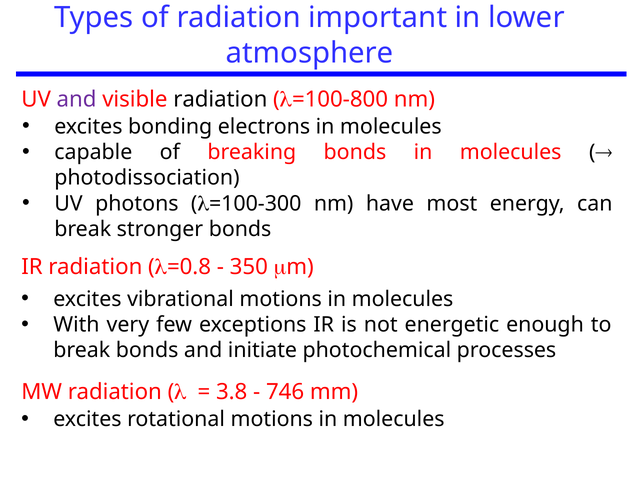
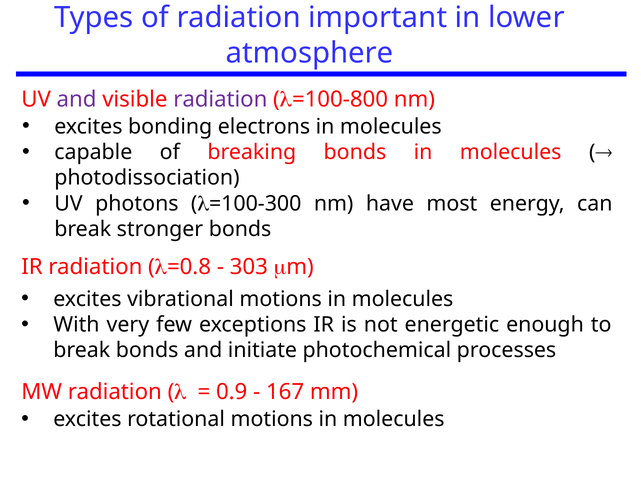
radiation colour: black -> purple (220, 100)
350: 350 -> 303 (249, 267)
3.8: 3.8 -> 0.9 (232, 392)
746: 746 -> 167 (285, 392)
